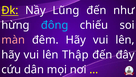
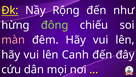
Lũng: Lũng -> Rộng (66, 10)
đông colour: light blue -> light green (55, 25)
Thập: Thập -> Canh (75, 54)
